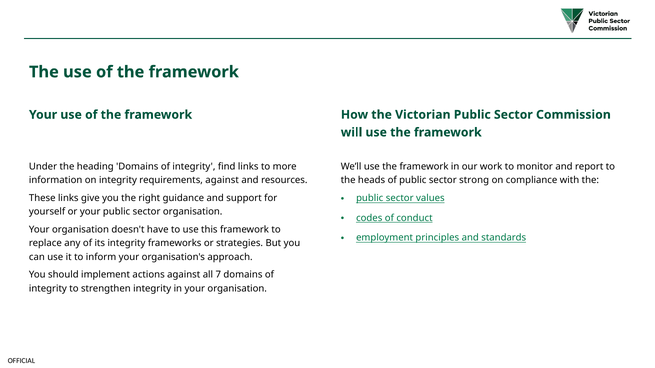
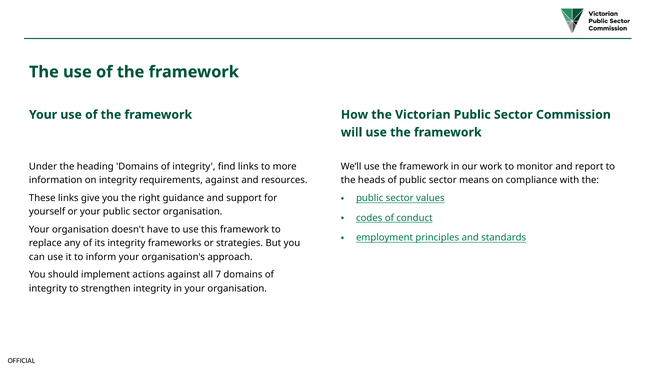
strong: strong -> means (474, 180)
